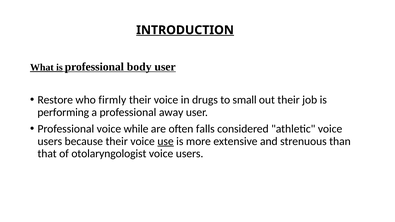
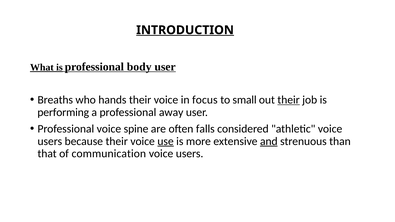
Restore: Restore -> Breaths (55, 100)
firmly: firmly -> hands (112, 100)
drugs: drugs -> focus (205, 100)
their underline: none -> present (289, 100)
while: while -> spine (136, 129)
and underline: none -> present (269, 141)
otolaryngologist: otolaryngologist -> communication (109, 154)
